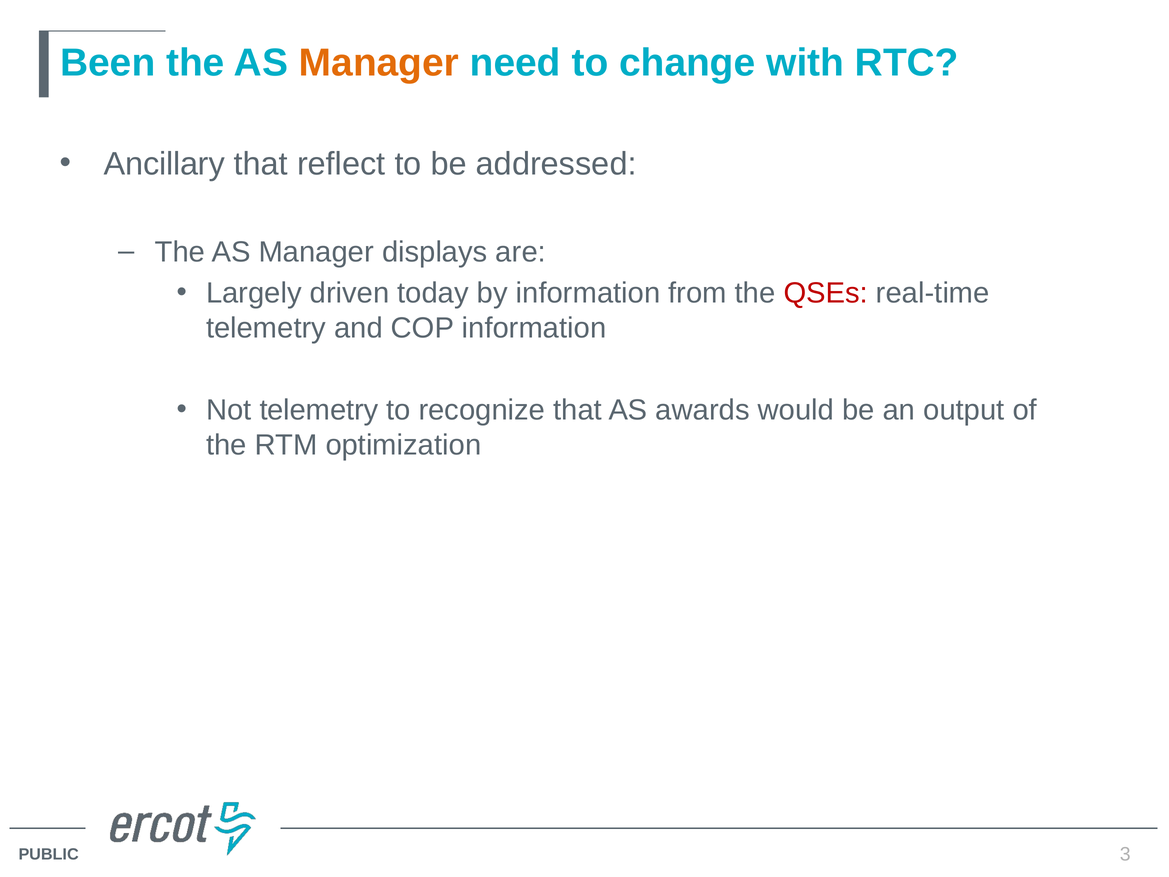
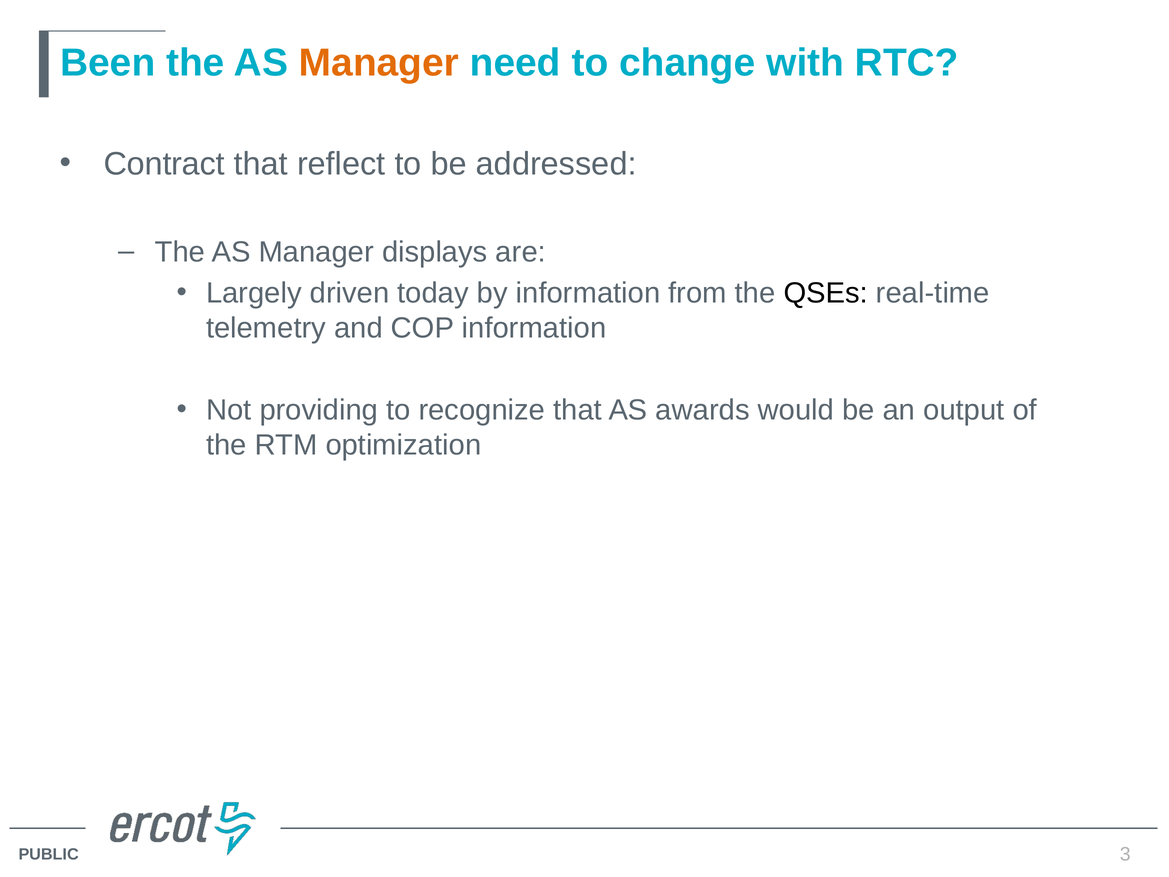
Ancillary: Ancillary -> Contract (164, 164)
QSEs colour: red -> black (826, 293)
Not telemetry: telemetry -> providing (319, 410)
